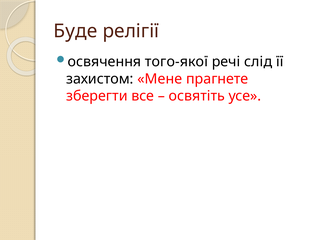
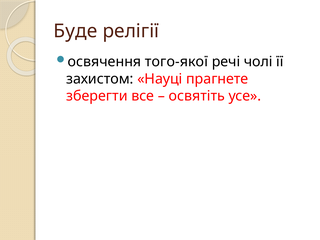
слід: слід -> чолі (258, 62)
Мене: Мене -> Науці (160, 79)
